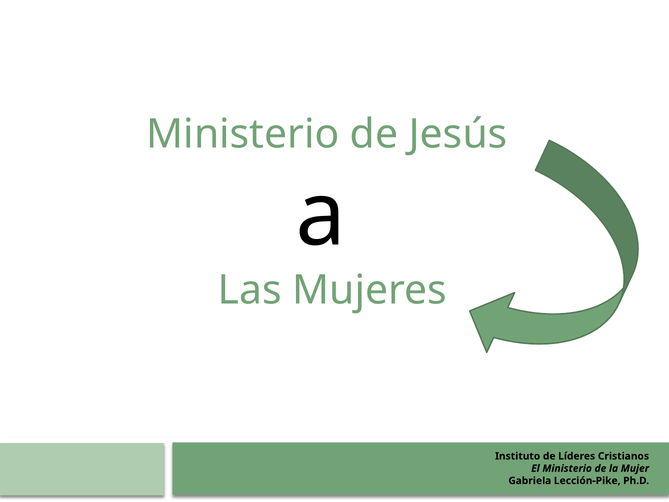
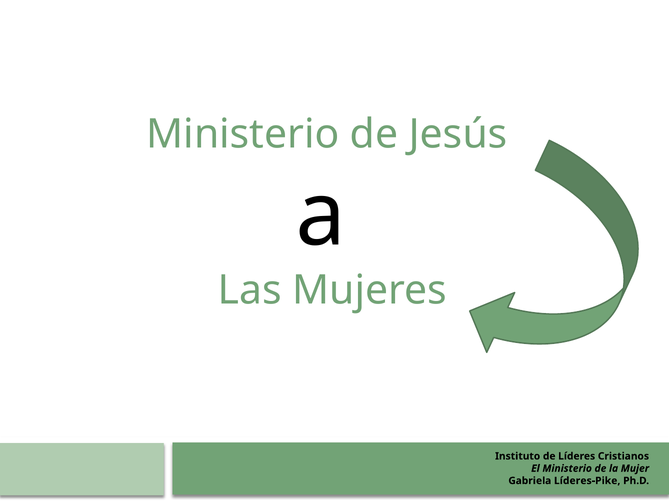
Lección-Pike: Lección-Pike -> Líderes-Pike (587, 480)
